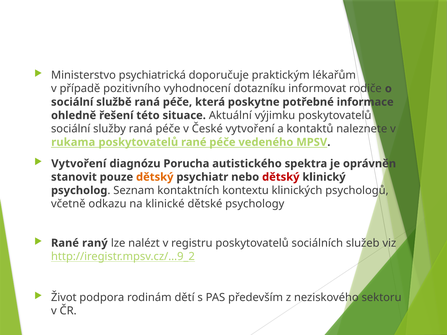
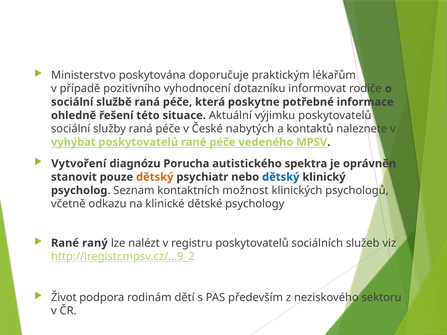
psychiatrická: psychiatrická -> poskytována (152, 75)
České vytvoření: vytvoření -> nabytých (250, 129)
rukama: rukama -> vyhýbat (73, 142)
dětský colour: red -> blue (281, 177)
kontextu: kontextu -> možnost (245, 191)
